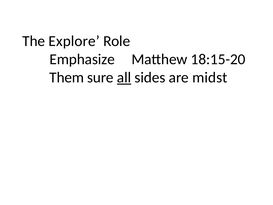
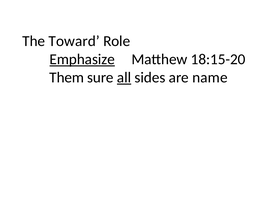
Explore: Explore -> Toward (74, 41)
Emphasize underline: none -> present (82, 59)
midst: midst -> name (210, 77)
